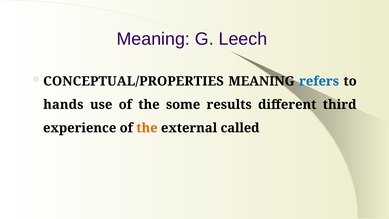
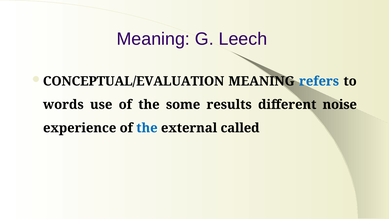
CONCEPTUAL/PROPERTIES: CONCEPTUAL/PROPERTIES -> CONCEPTUAL/EVALUATION (134, 81)
hands: hands -> words (63, 105)
third: third -> noise (340, 105)
the colour: orange -> blue (147, 128)
